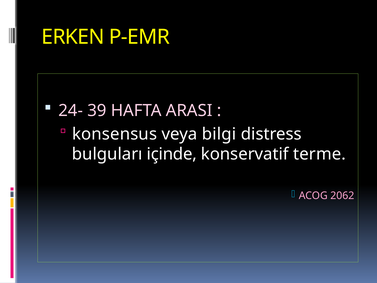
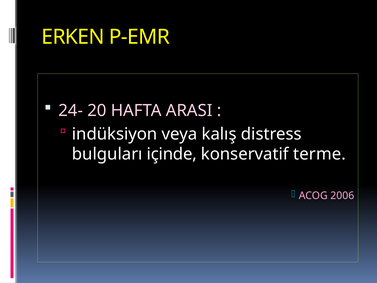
39: 39 -> 20 (97, 110)
konsensus: konsensus -> indüksiyon (115, 134)
bilgi: bilgi -> kalış (219, 134)
2062: 2062 -> 2006 (342, 195)
